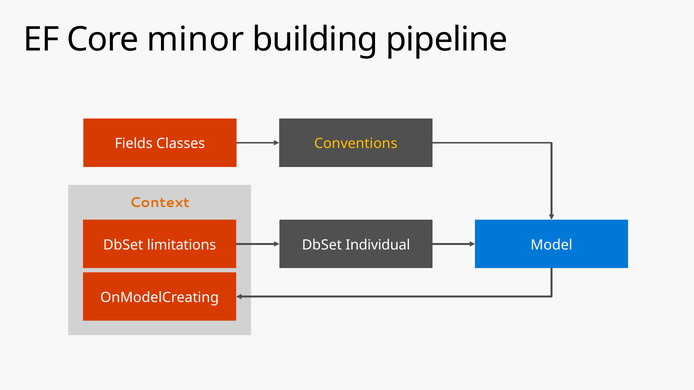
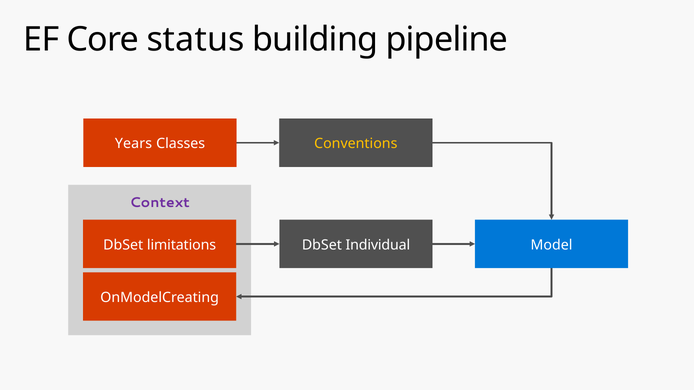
minor: minor -> status (196, 40)
Fields: Fields -> Years (134, 144)
Context colour: orange -> purple (160, 203)
